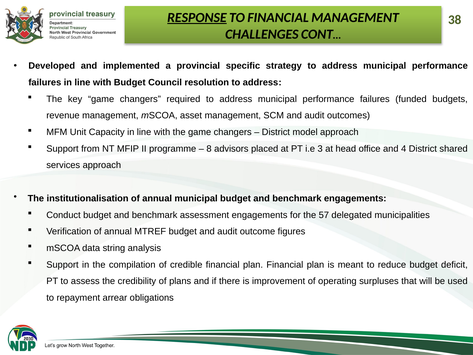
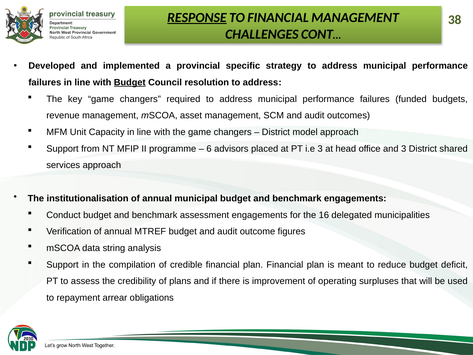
Budget underline: none -> present (130, 82)
8: 8 -> 6 (209, 149)
and 4: 4 -> 3 (404, 149)
57: 57 -> 16 (324, 215)
